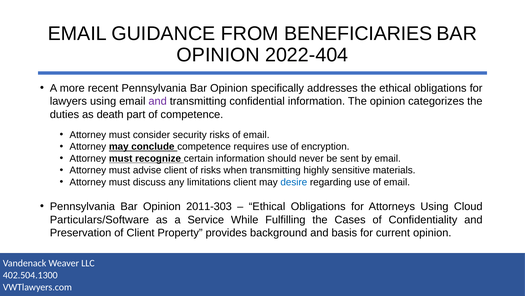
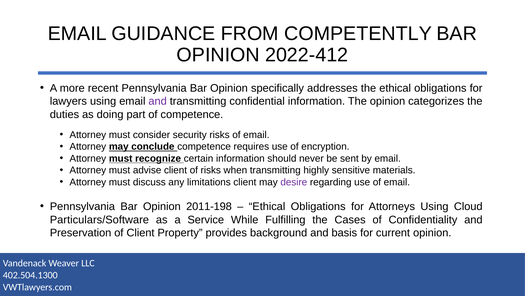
BENEFICIARIES: BENEFICIARIES -> COMPETENTLY (358, 33)
2022-404: 2022-404 -> 2022-412 (307, 55)
death: death -> doing (110, 114)
desire colour: blue -> purple (294, 182)
2011-303: 2011-303 -> 2011-198 (209, 206)
